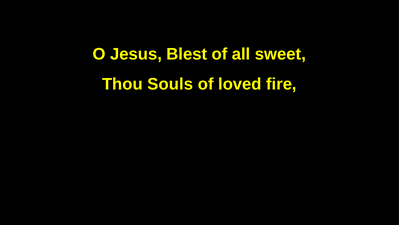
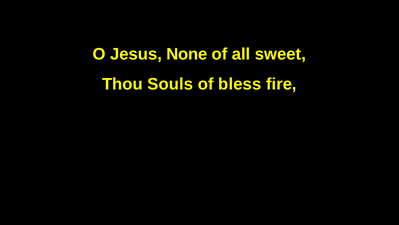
Blest: Blest -> None (187, 54)
loved: loved -> bless (240, 84)
